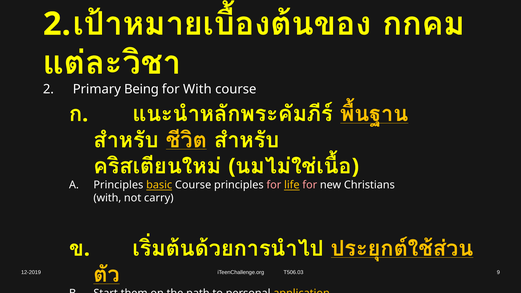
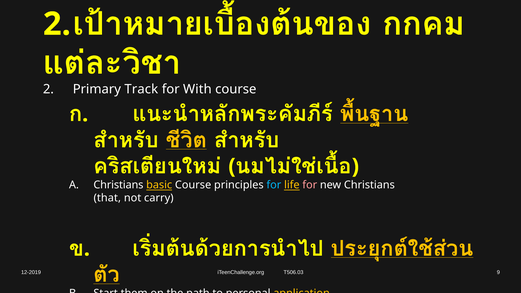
Being: Being -> Track (141, 89)
A Principles: Principles -> Christians (118, 185)
for colour: pink -> light blue (274, 185)
with: with -> that (107, 198)
